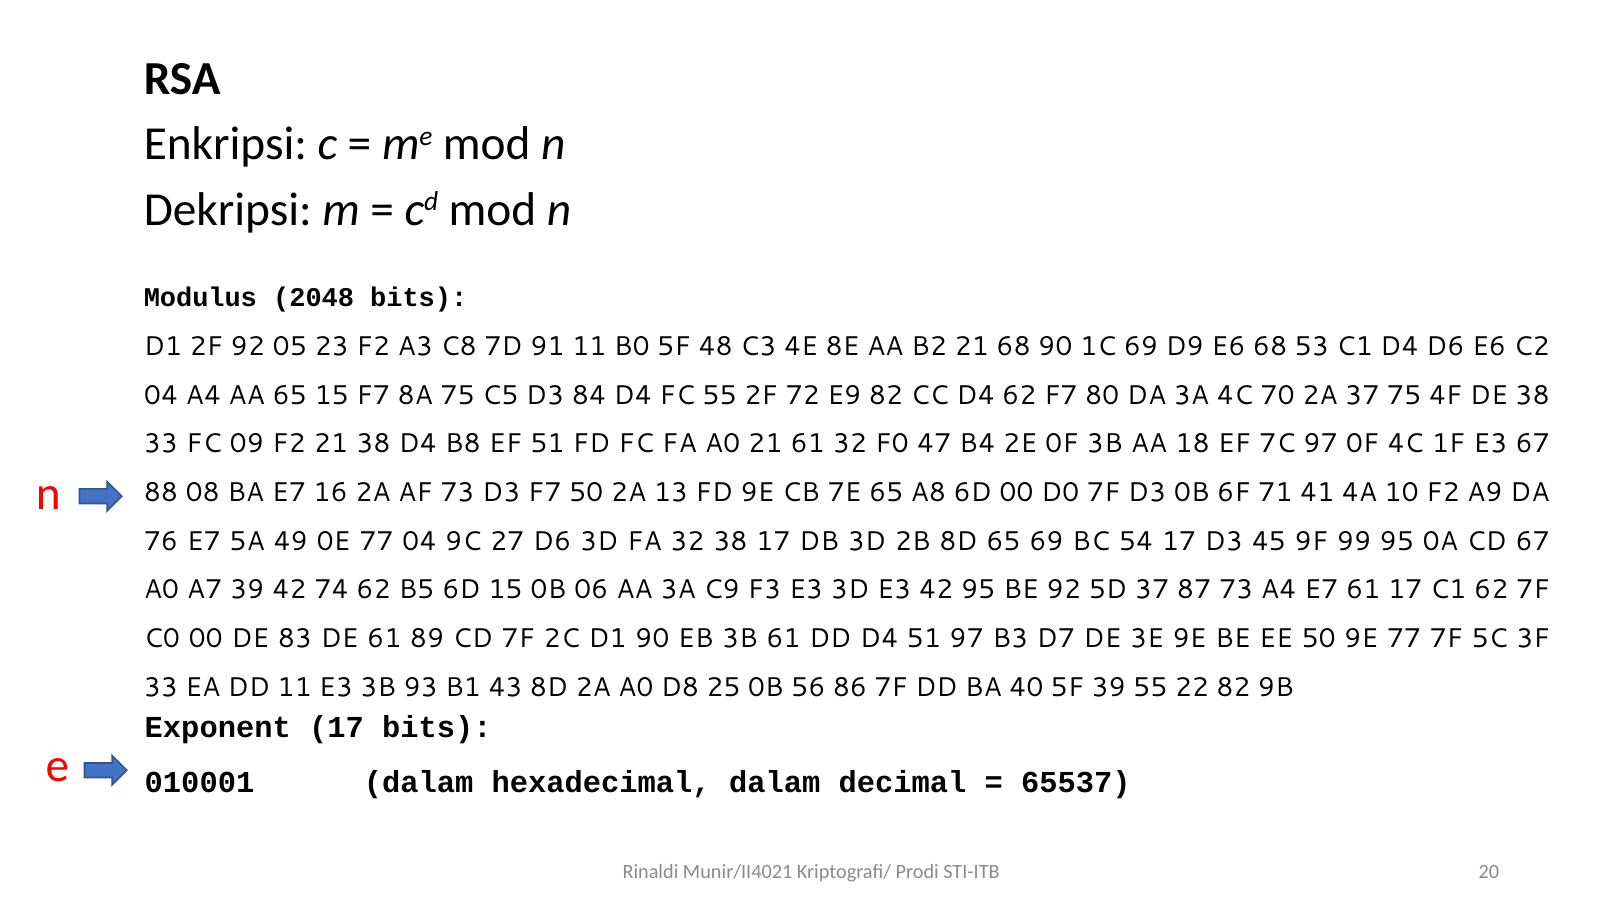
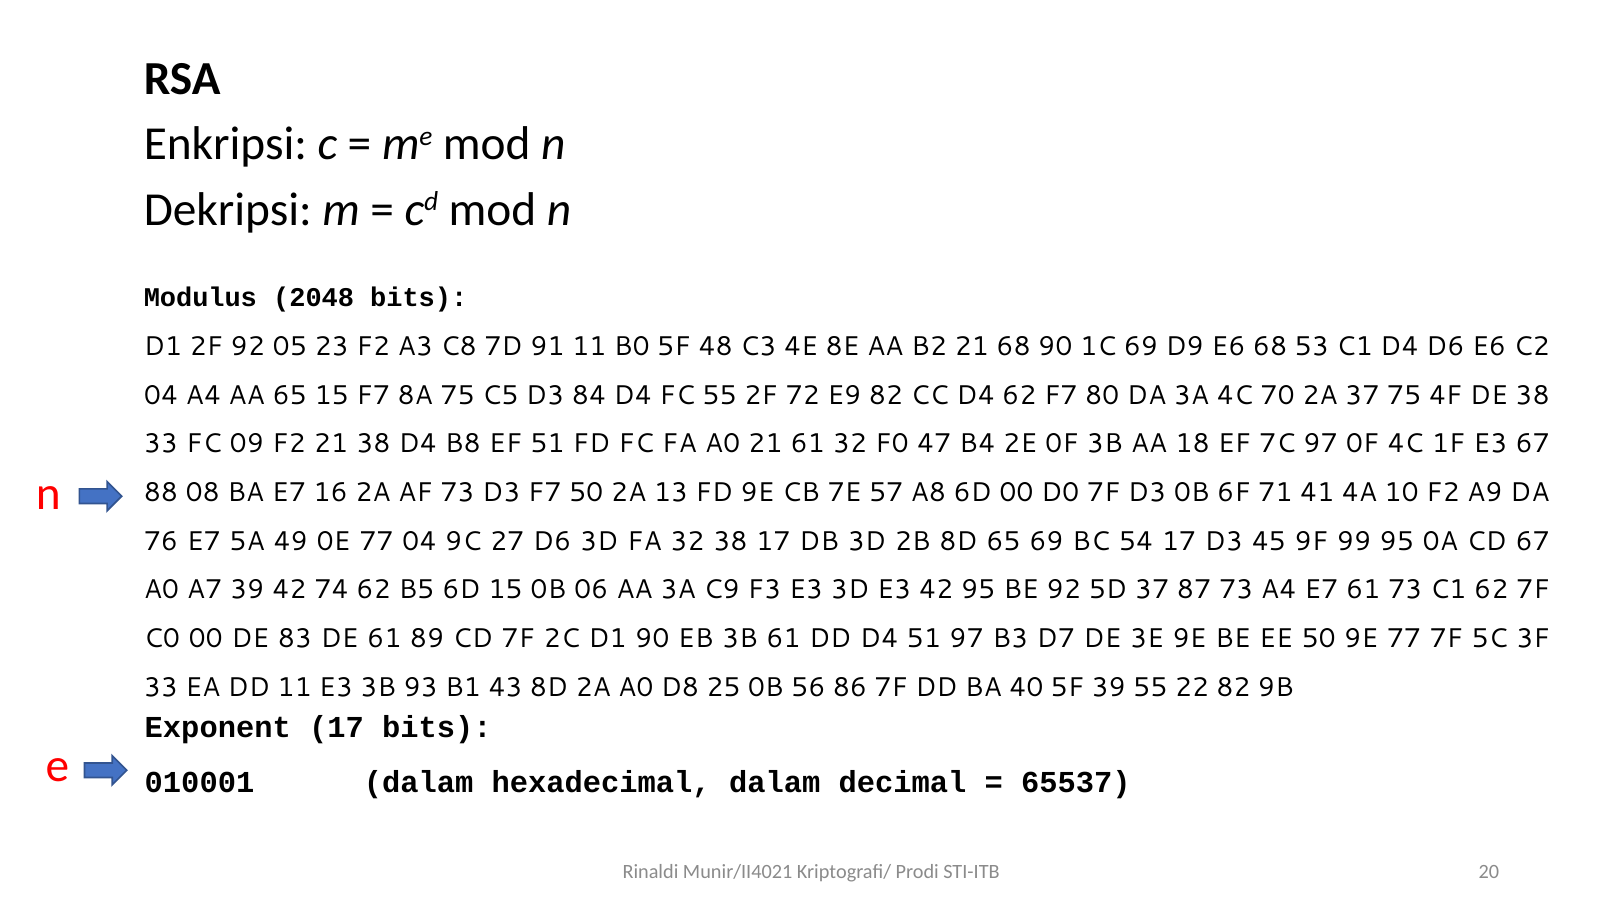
7E 65: 65 -> 57 (886, 492)
61 17: 17 -> 73 (1405, 590)
